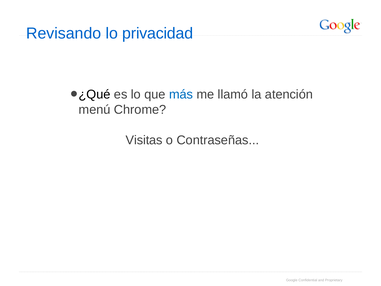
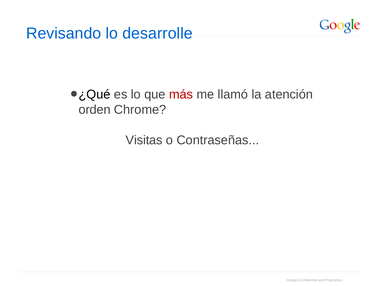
privacidad: privacidad -> desarrolle (158, 33)
más colour: blue -> red (181, 94)
menú: menú -> orden (95, 109)
